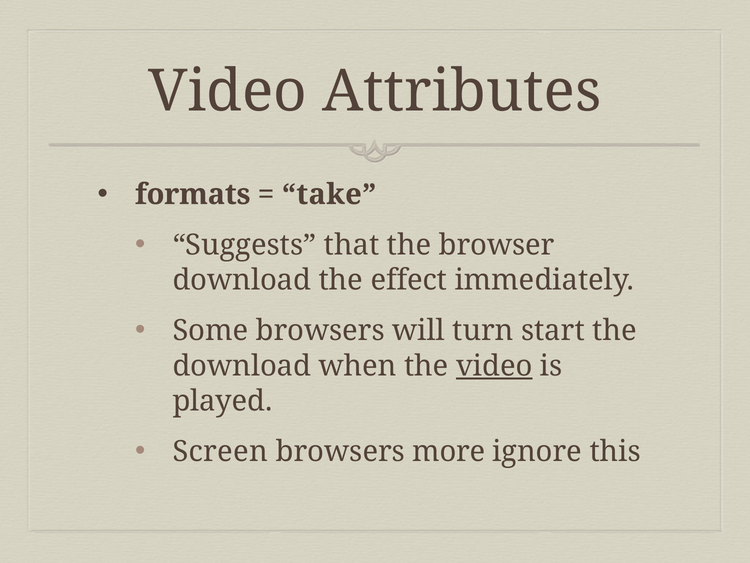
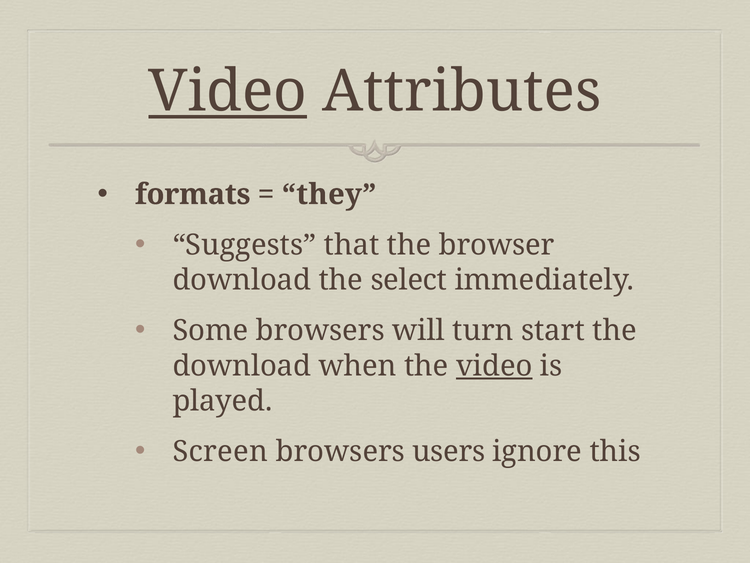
Video underline: none -> present (228, 92)
take: take -> they (329, 194)
effect: effect -> select (409, 280)
more: more -> users (449, 451)
